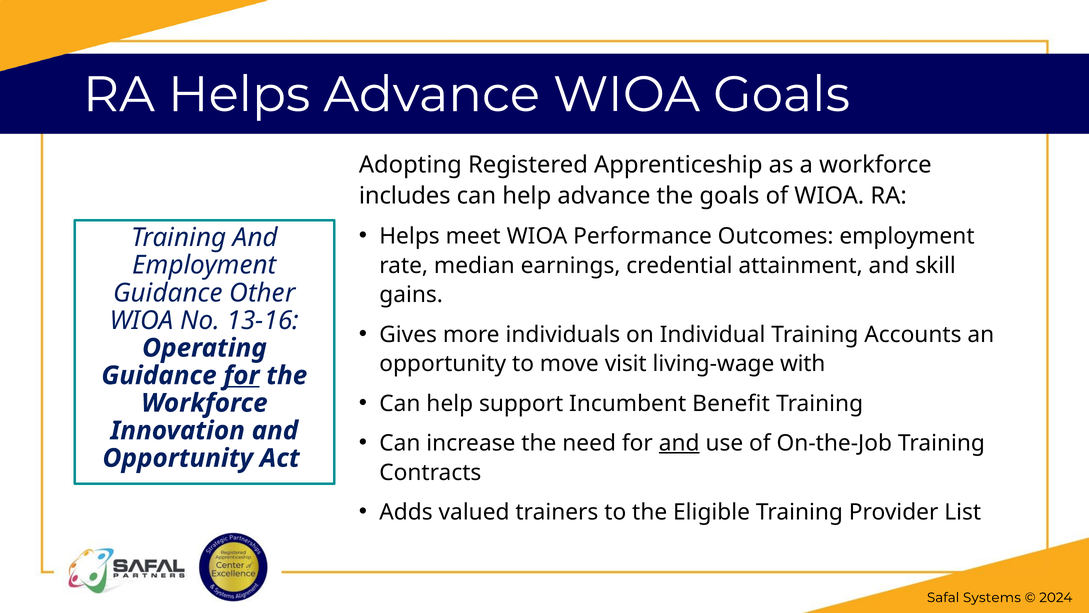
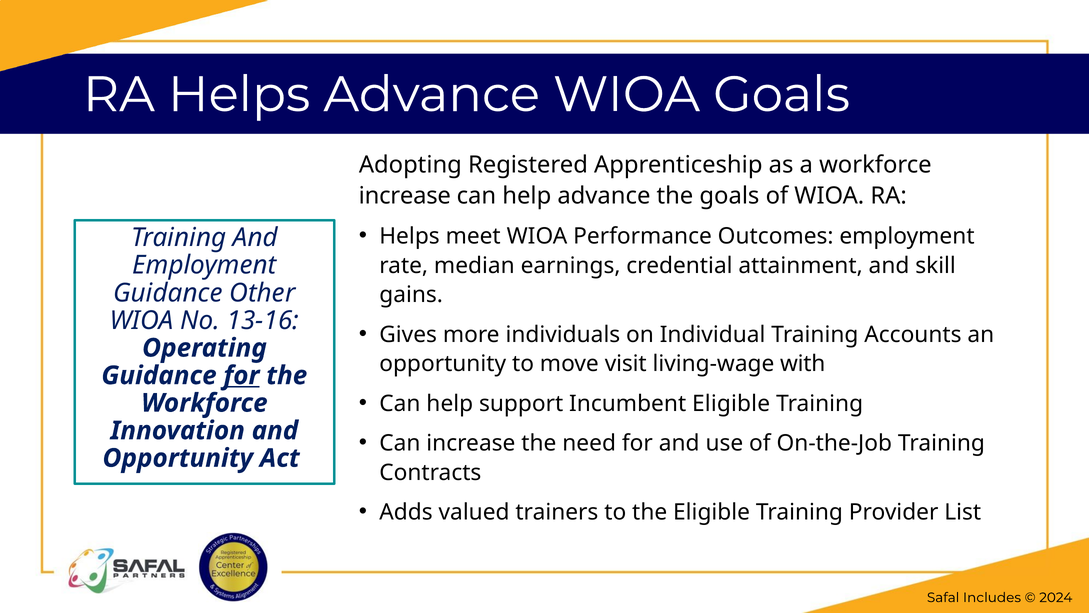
includes: includes -> increase (405, 196)
Incumbent Benefit: Benefit -> Eligible (731, 403)
and underline: present -> none (679, 443)
Systems: Systems -> Includes (992, 597)
